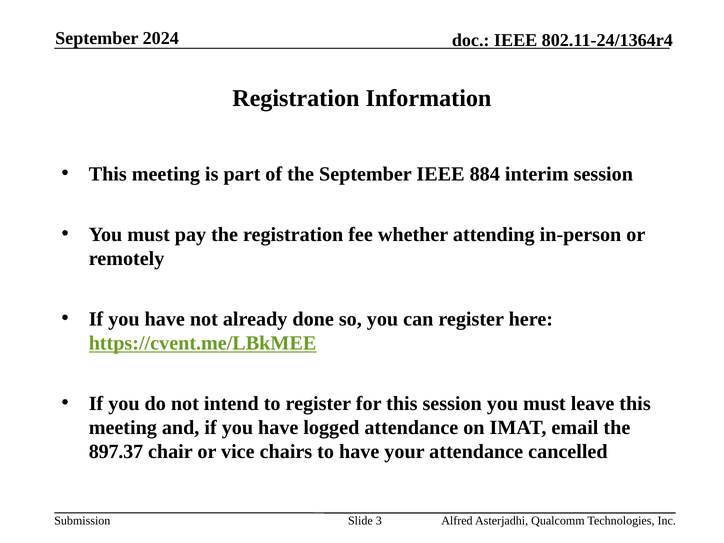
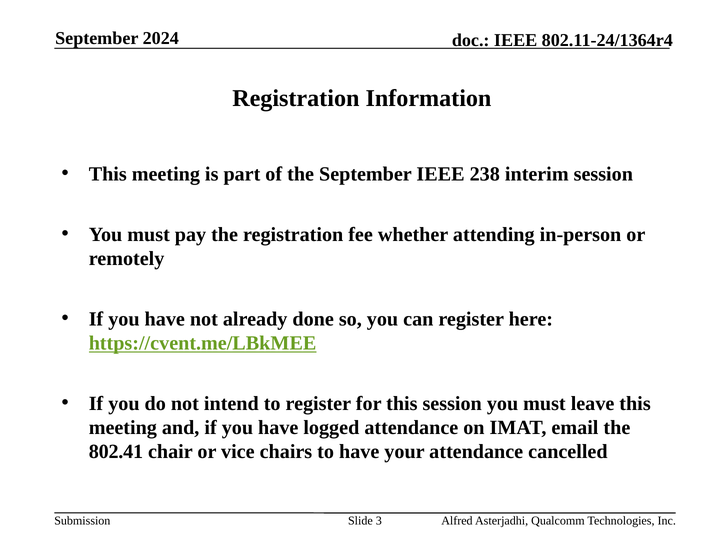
884: 884 -> 238 (485, 174)
897.37: 897.37 -> 802.41 (116, 452)
